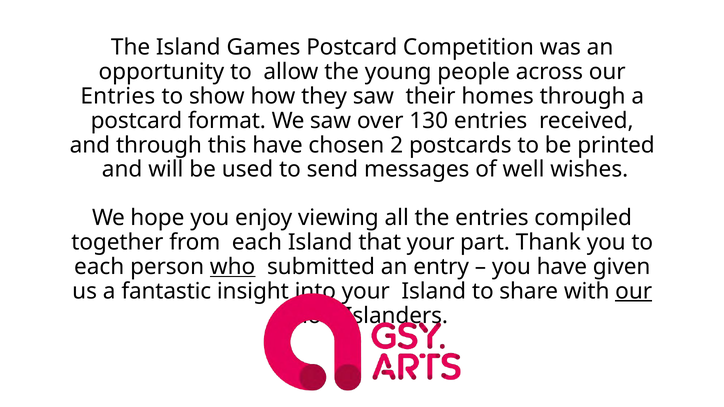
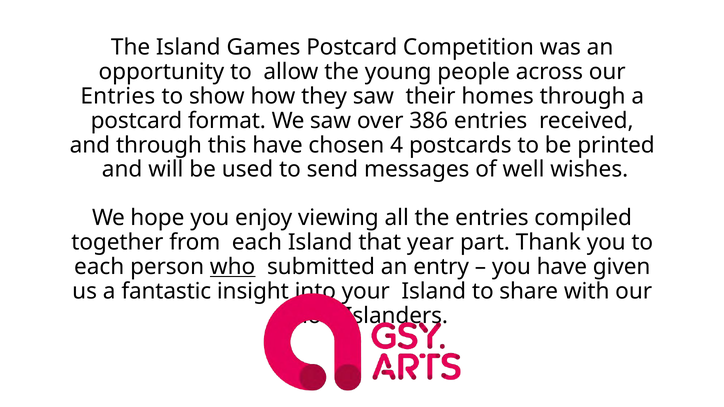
130: 130 -> 386 (429, 121)
2: 2 -> 4 (397, 145)
that your: your -> year (430, 242)
our underline: present -> none (634, 291)
